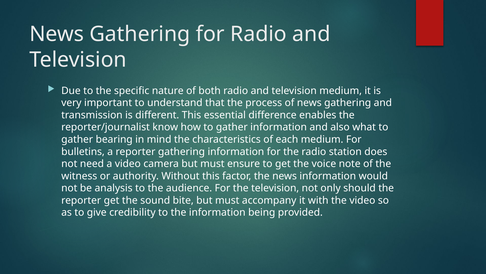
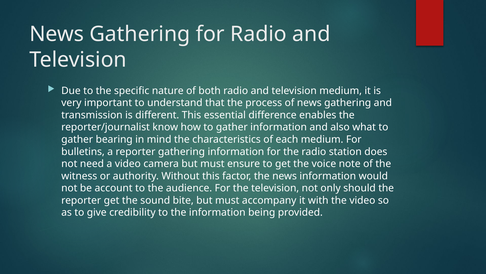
analysis: analysis -> account (114, 188)
